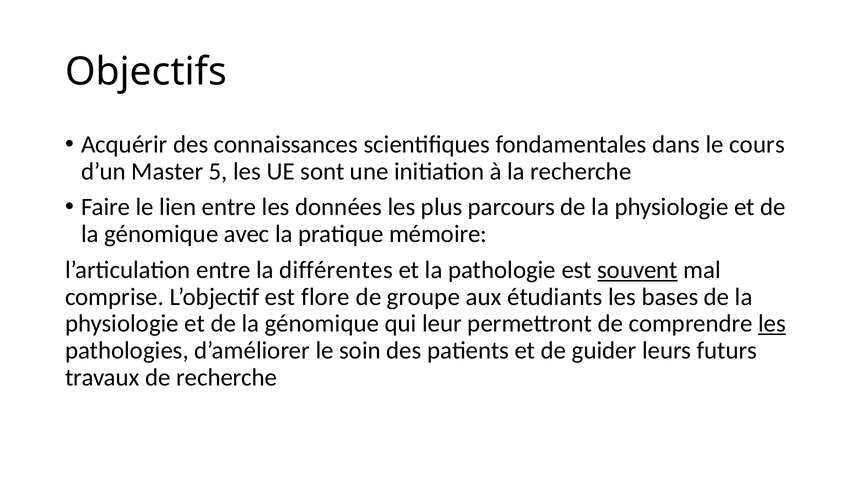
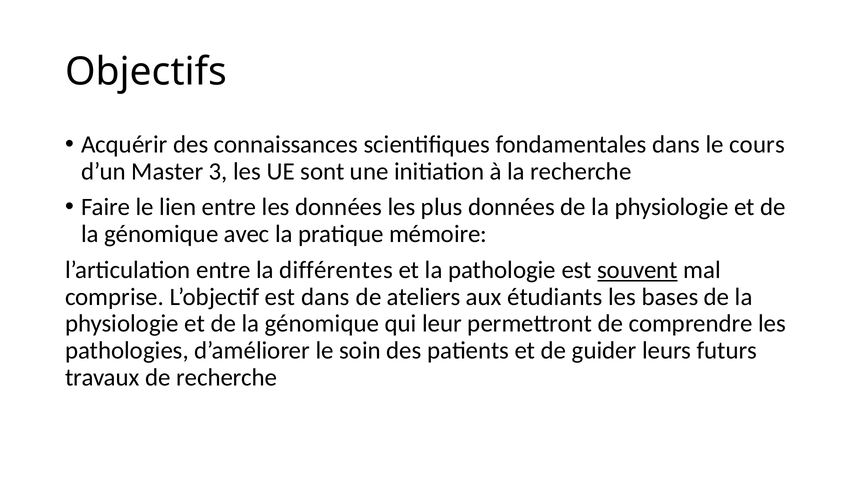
5: 5 -> 3 (218, 171)
plus parcours: parcours -> données (511, 207)
est flore: flore -> dans (325, 296)
groupe: groupe -> ateliers (424, 296)
les underline: present -> none (772, 323)
